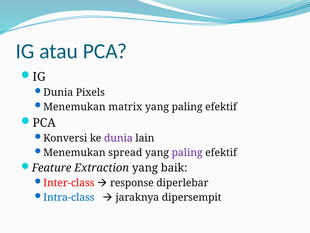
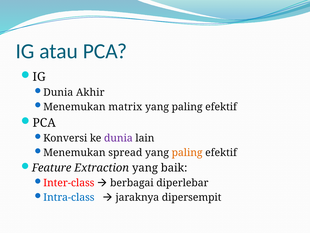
Pixels: Pixels -> Akhir (90, 92)
paling colour: purple -> orange (187, 152)
response: response -> berbagai (132, 183)
